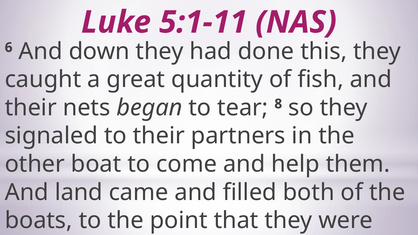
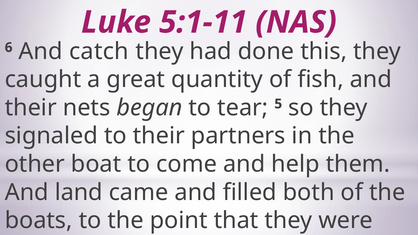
down: down -> catch (99, 51)
8: 8 -> 5 (278, 104)
